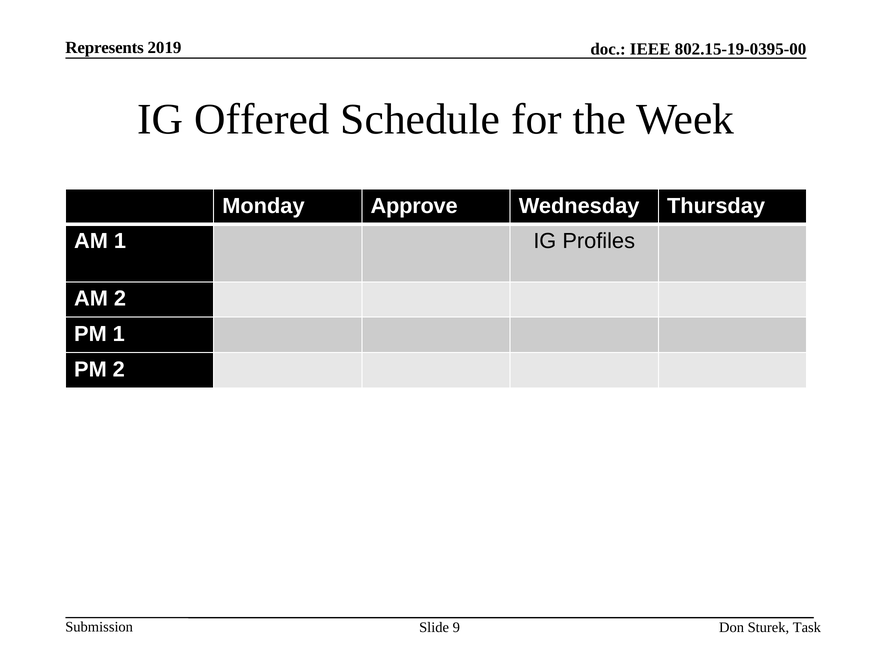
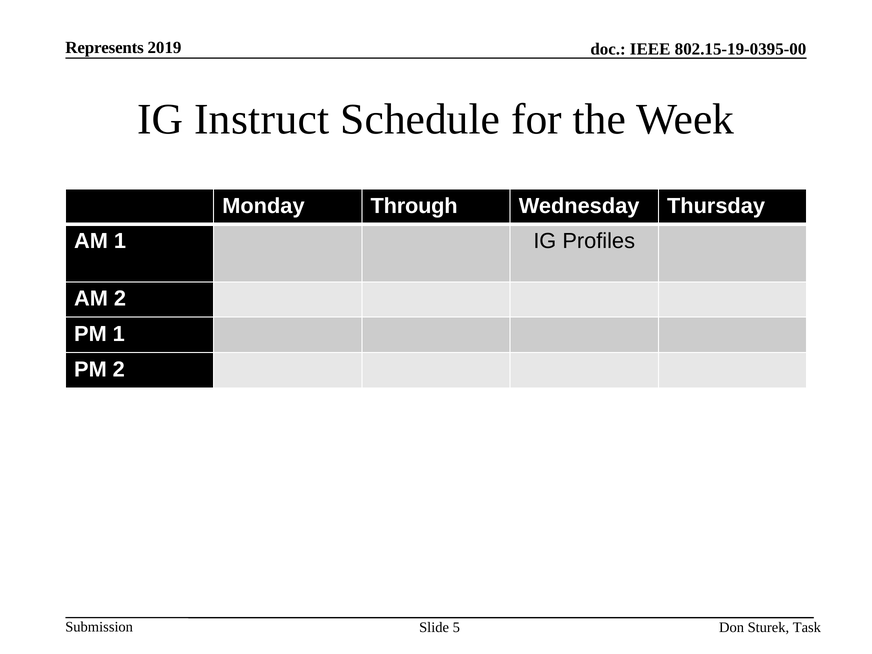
Offered: Offered -> Instruct (262, 119)
Approve: Approve -> Through (414, 206)
9: 9 -> 5 (456, 627)
